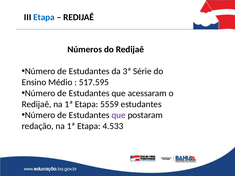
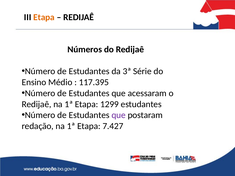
Etapa colour: blue -> orange (44, 17)
517.595: 517.595 -> 117.395 (94, 82)
5559: 5559 -> 1299 (110, 104)
4.533: 4.533 -> 7.427 (113, 126)
